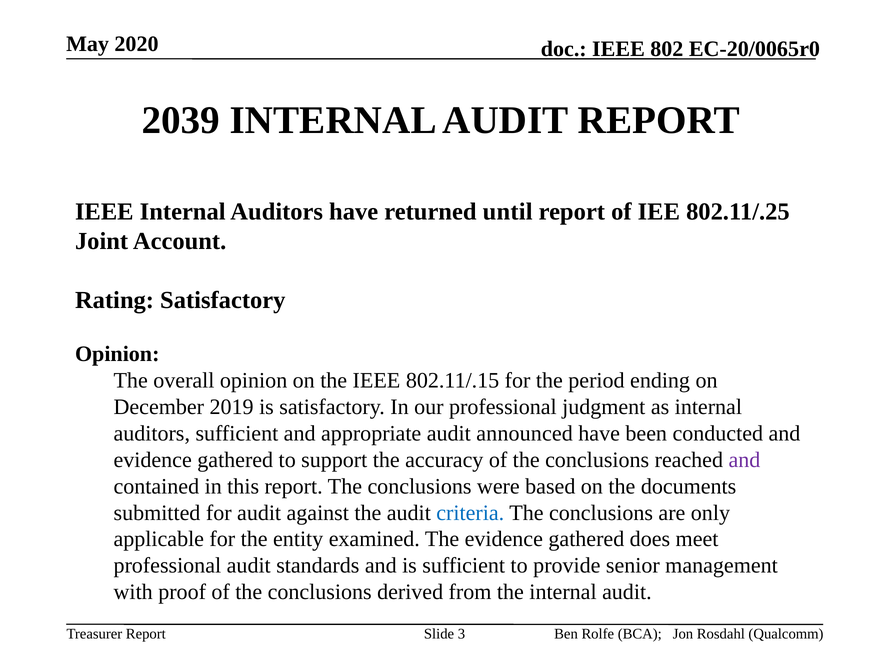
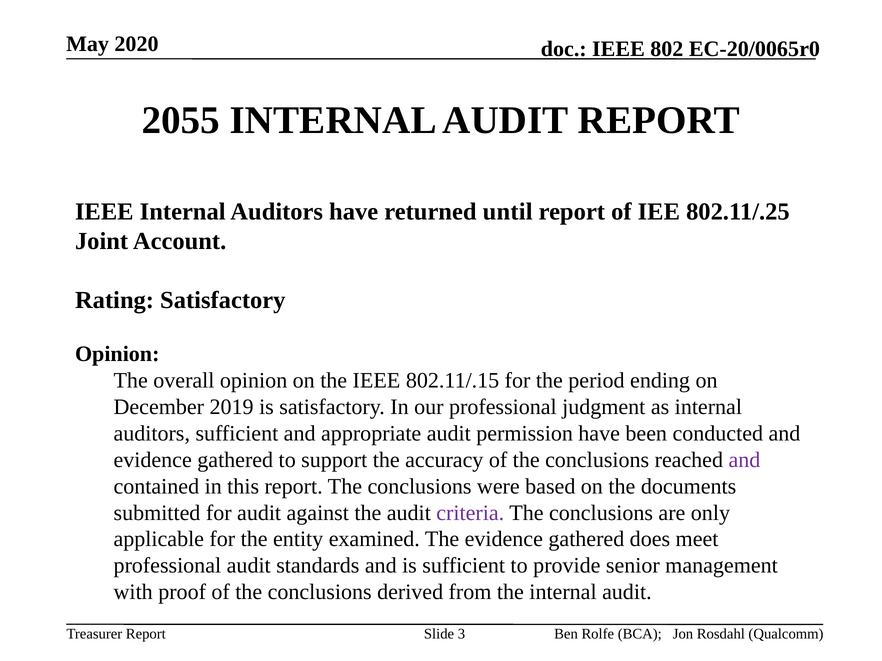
2039: 2039 -> 2055 (181, 120)
announced: announced -> permission (525, 434)
criteria colour: blue -> purple (470, 513)
